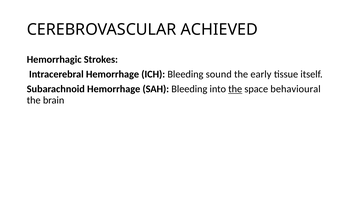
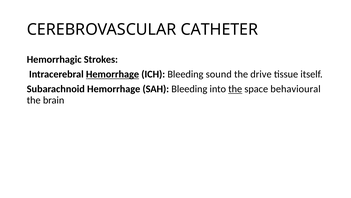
ACHIEVED: ACHIEVED -> CATHETER (219, 29)
Hemorrhage underline: none -> present (113, 74)
early: early -> drive (261, 74)
